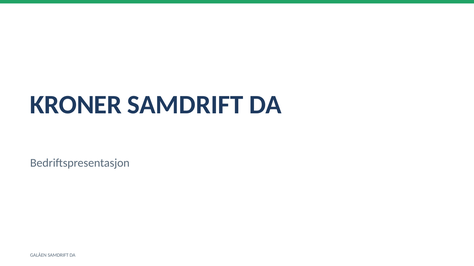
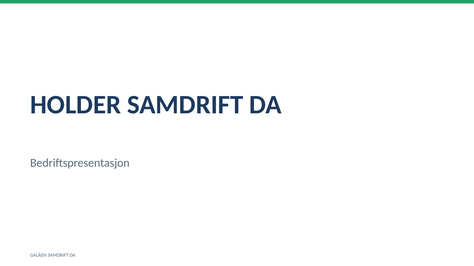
KRONER: KRONER -> HOLDER (76, 105)
